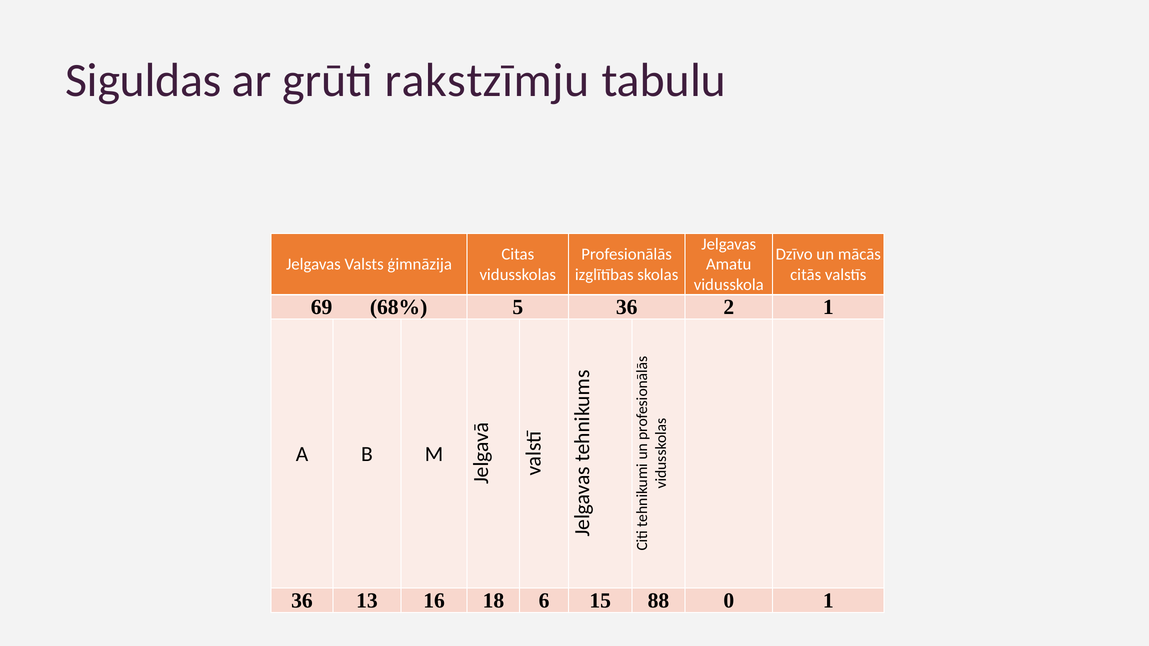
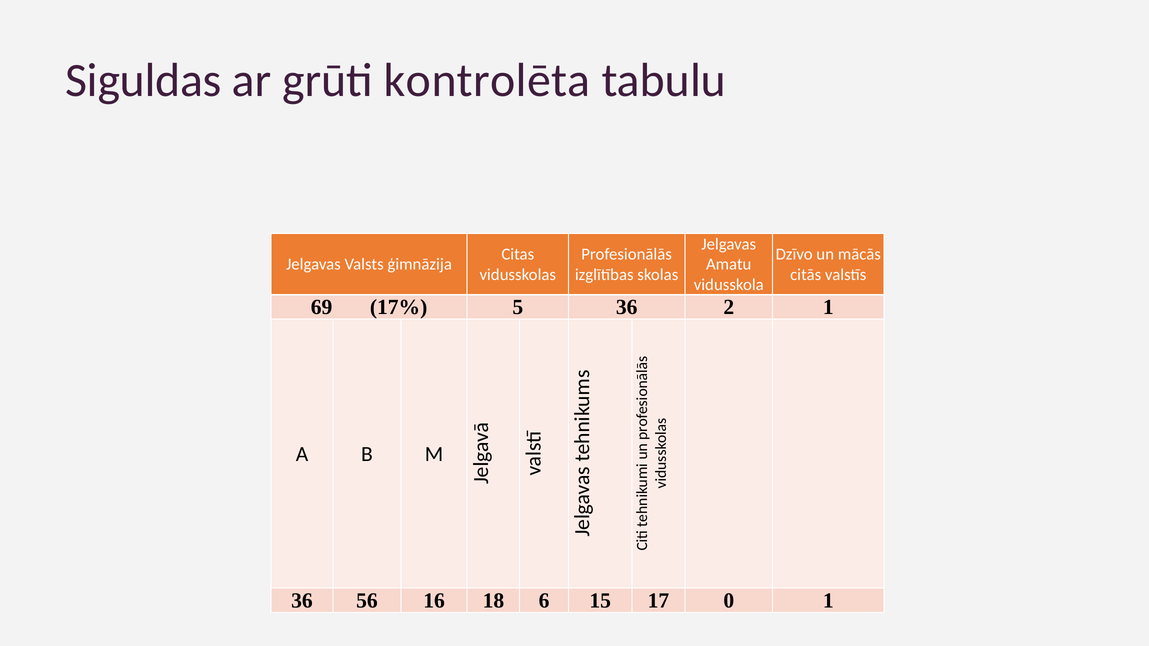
rakstzīmju: rakstzīmju -> kontrolēta (487, 80)
68%: 68% -> 17% (399, 307)
13: 13 -> 56 (367, 601)
88: 88 -> 17 (658, 601)
